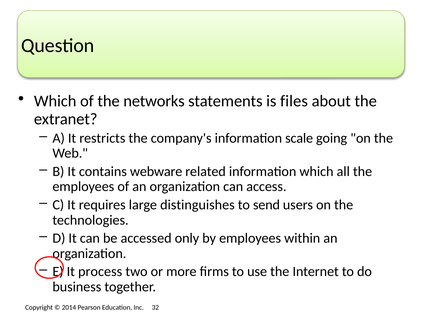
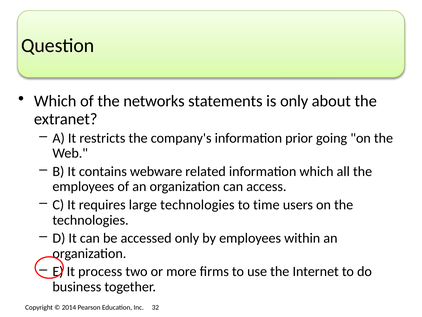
is files: files -> only (294, 101)
scale: scale -> prior (299, 138)
large distinguishes: distinguishes -> technologies (197, 205)
send: send -> time (266, 205)
